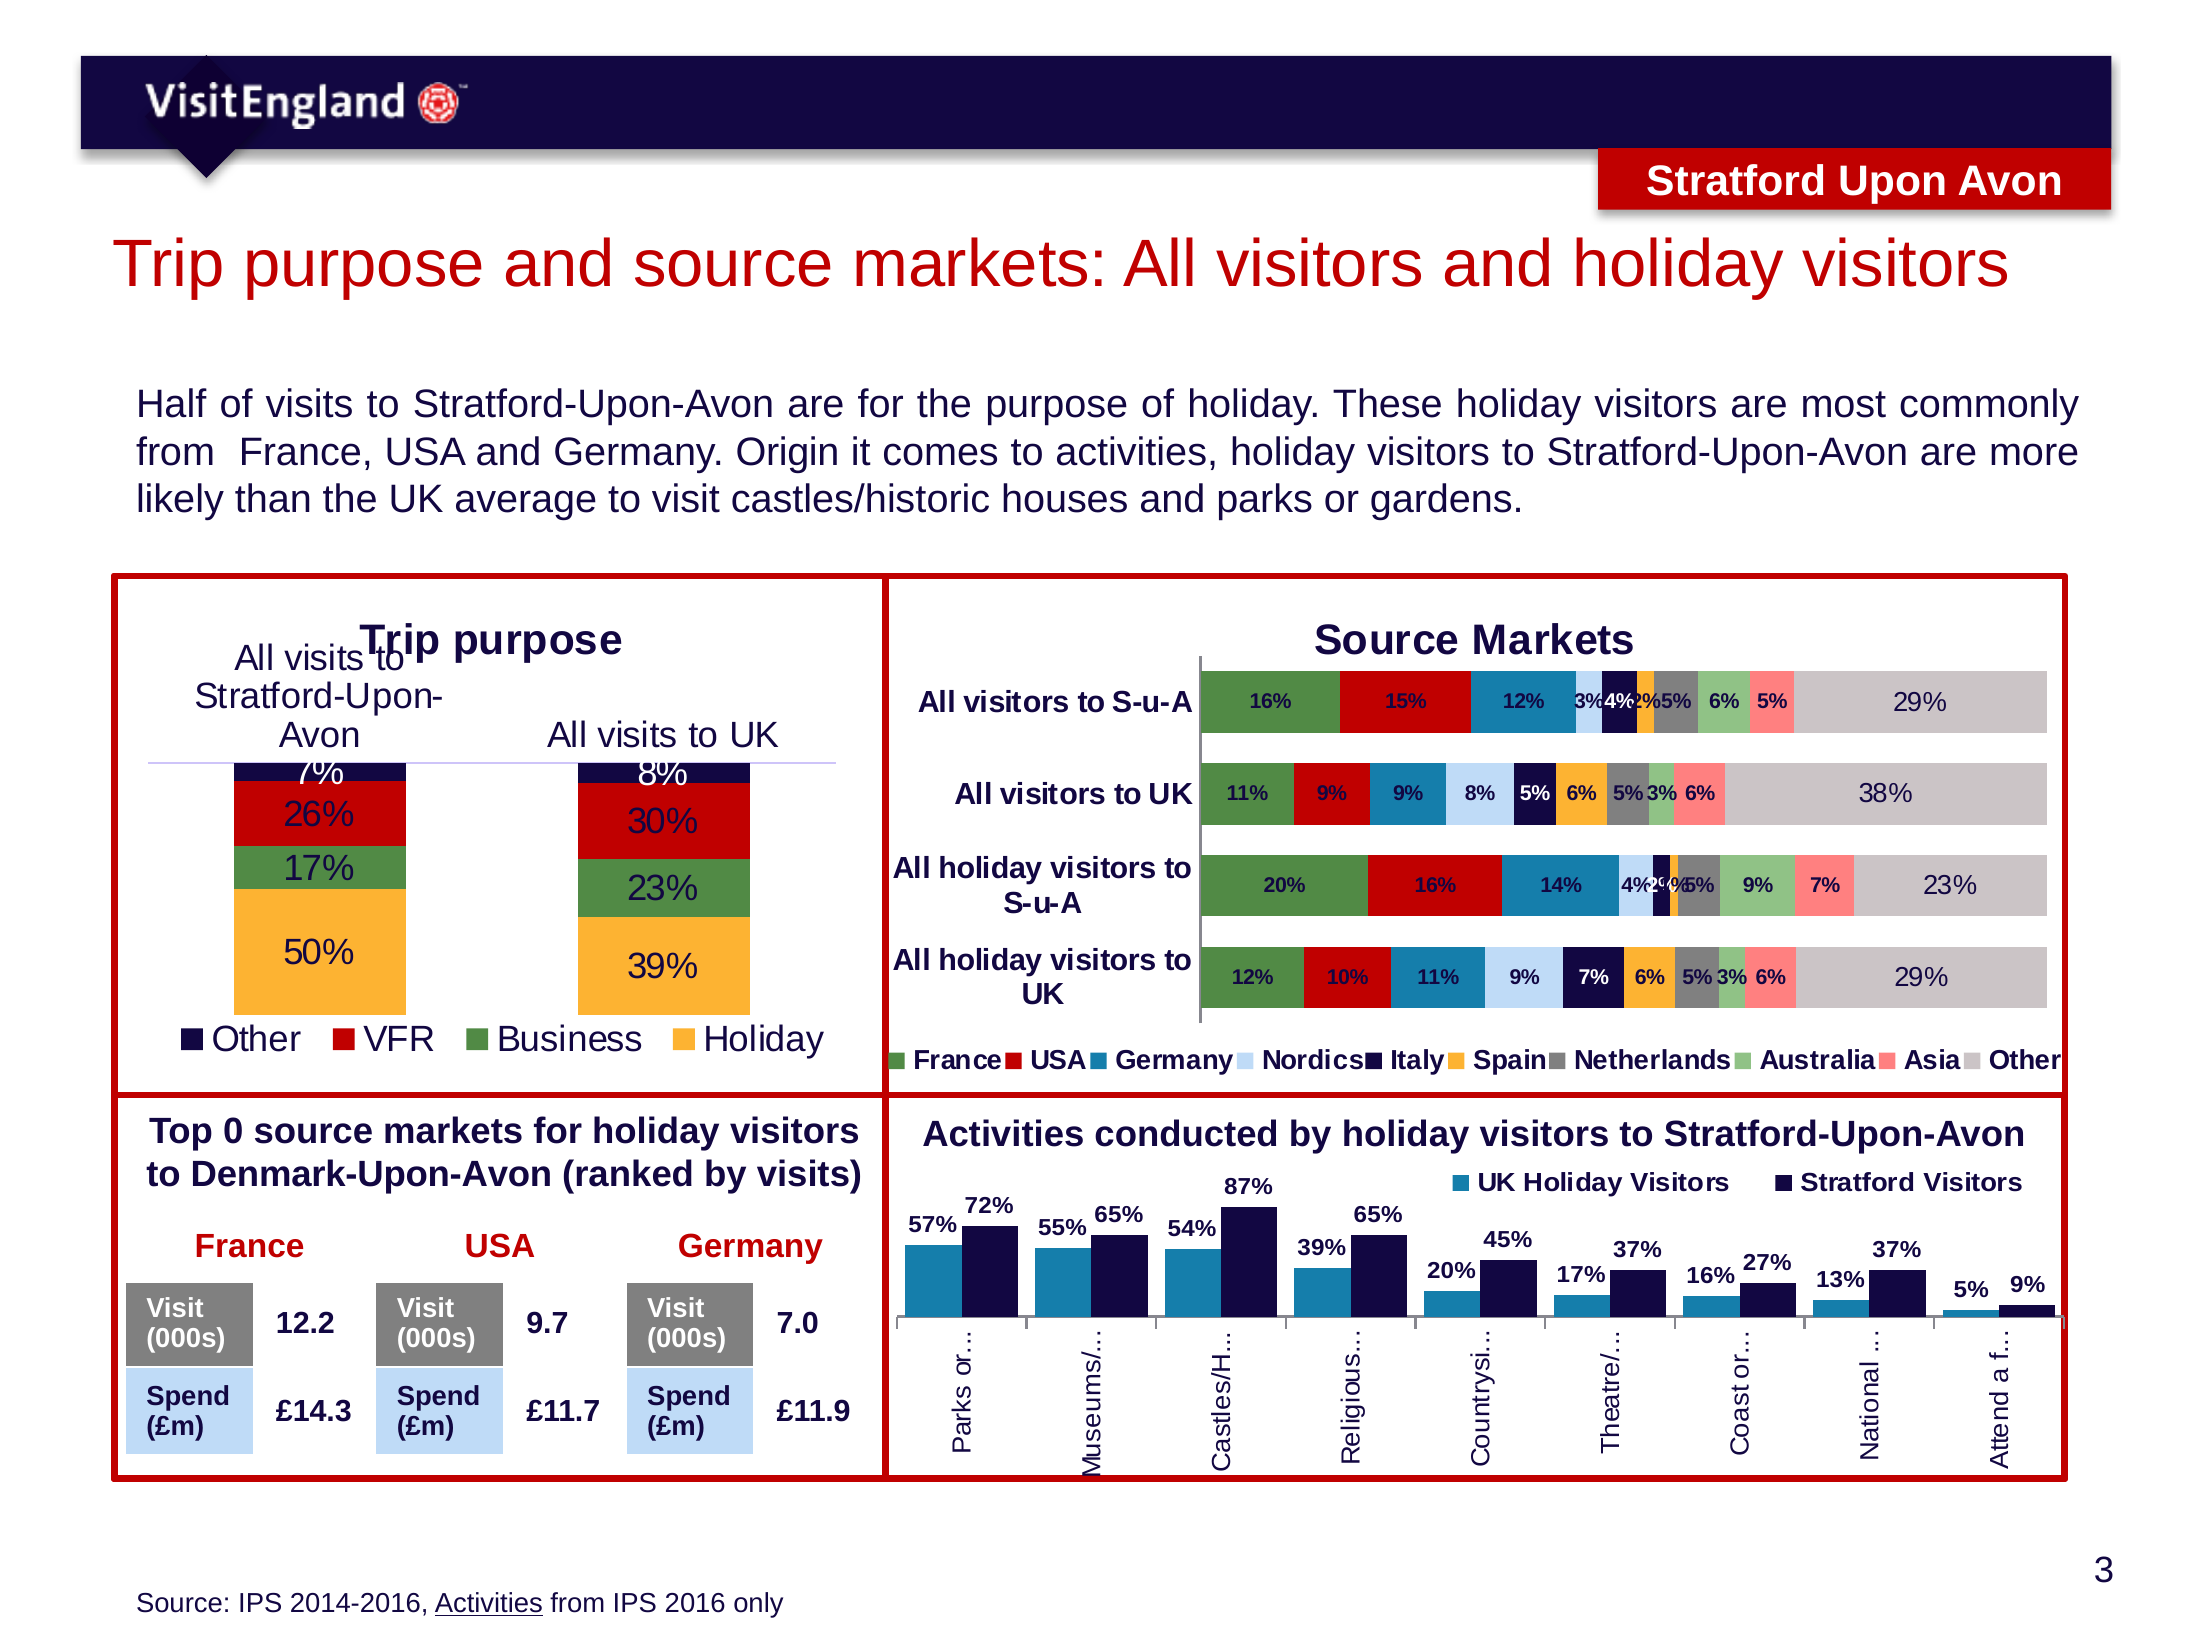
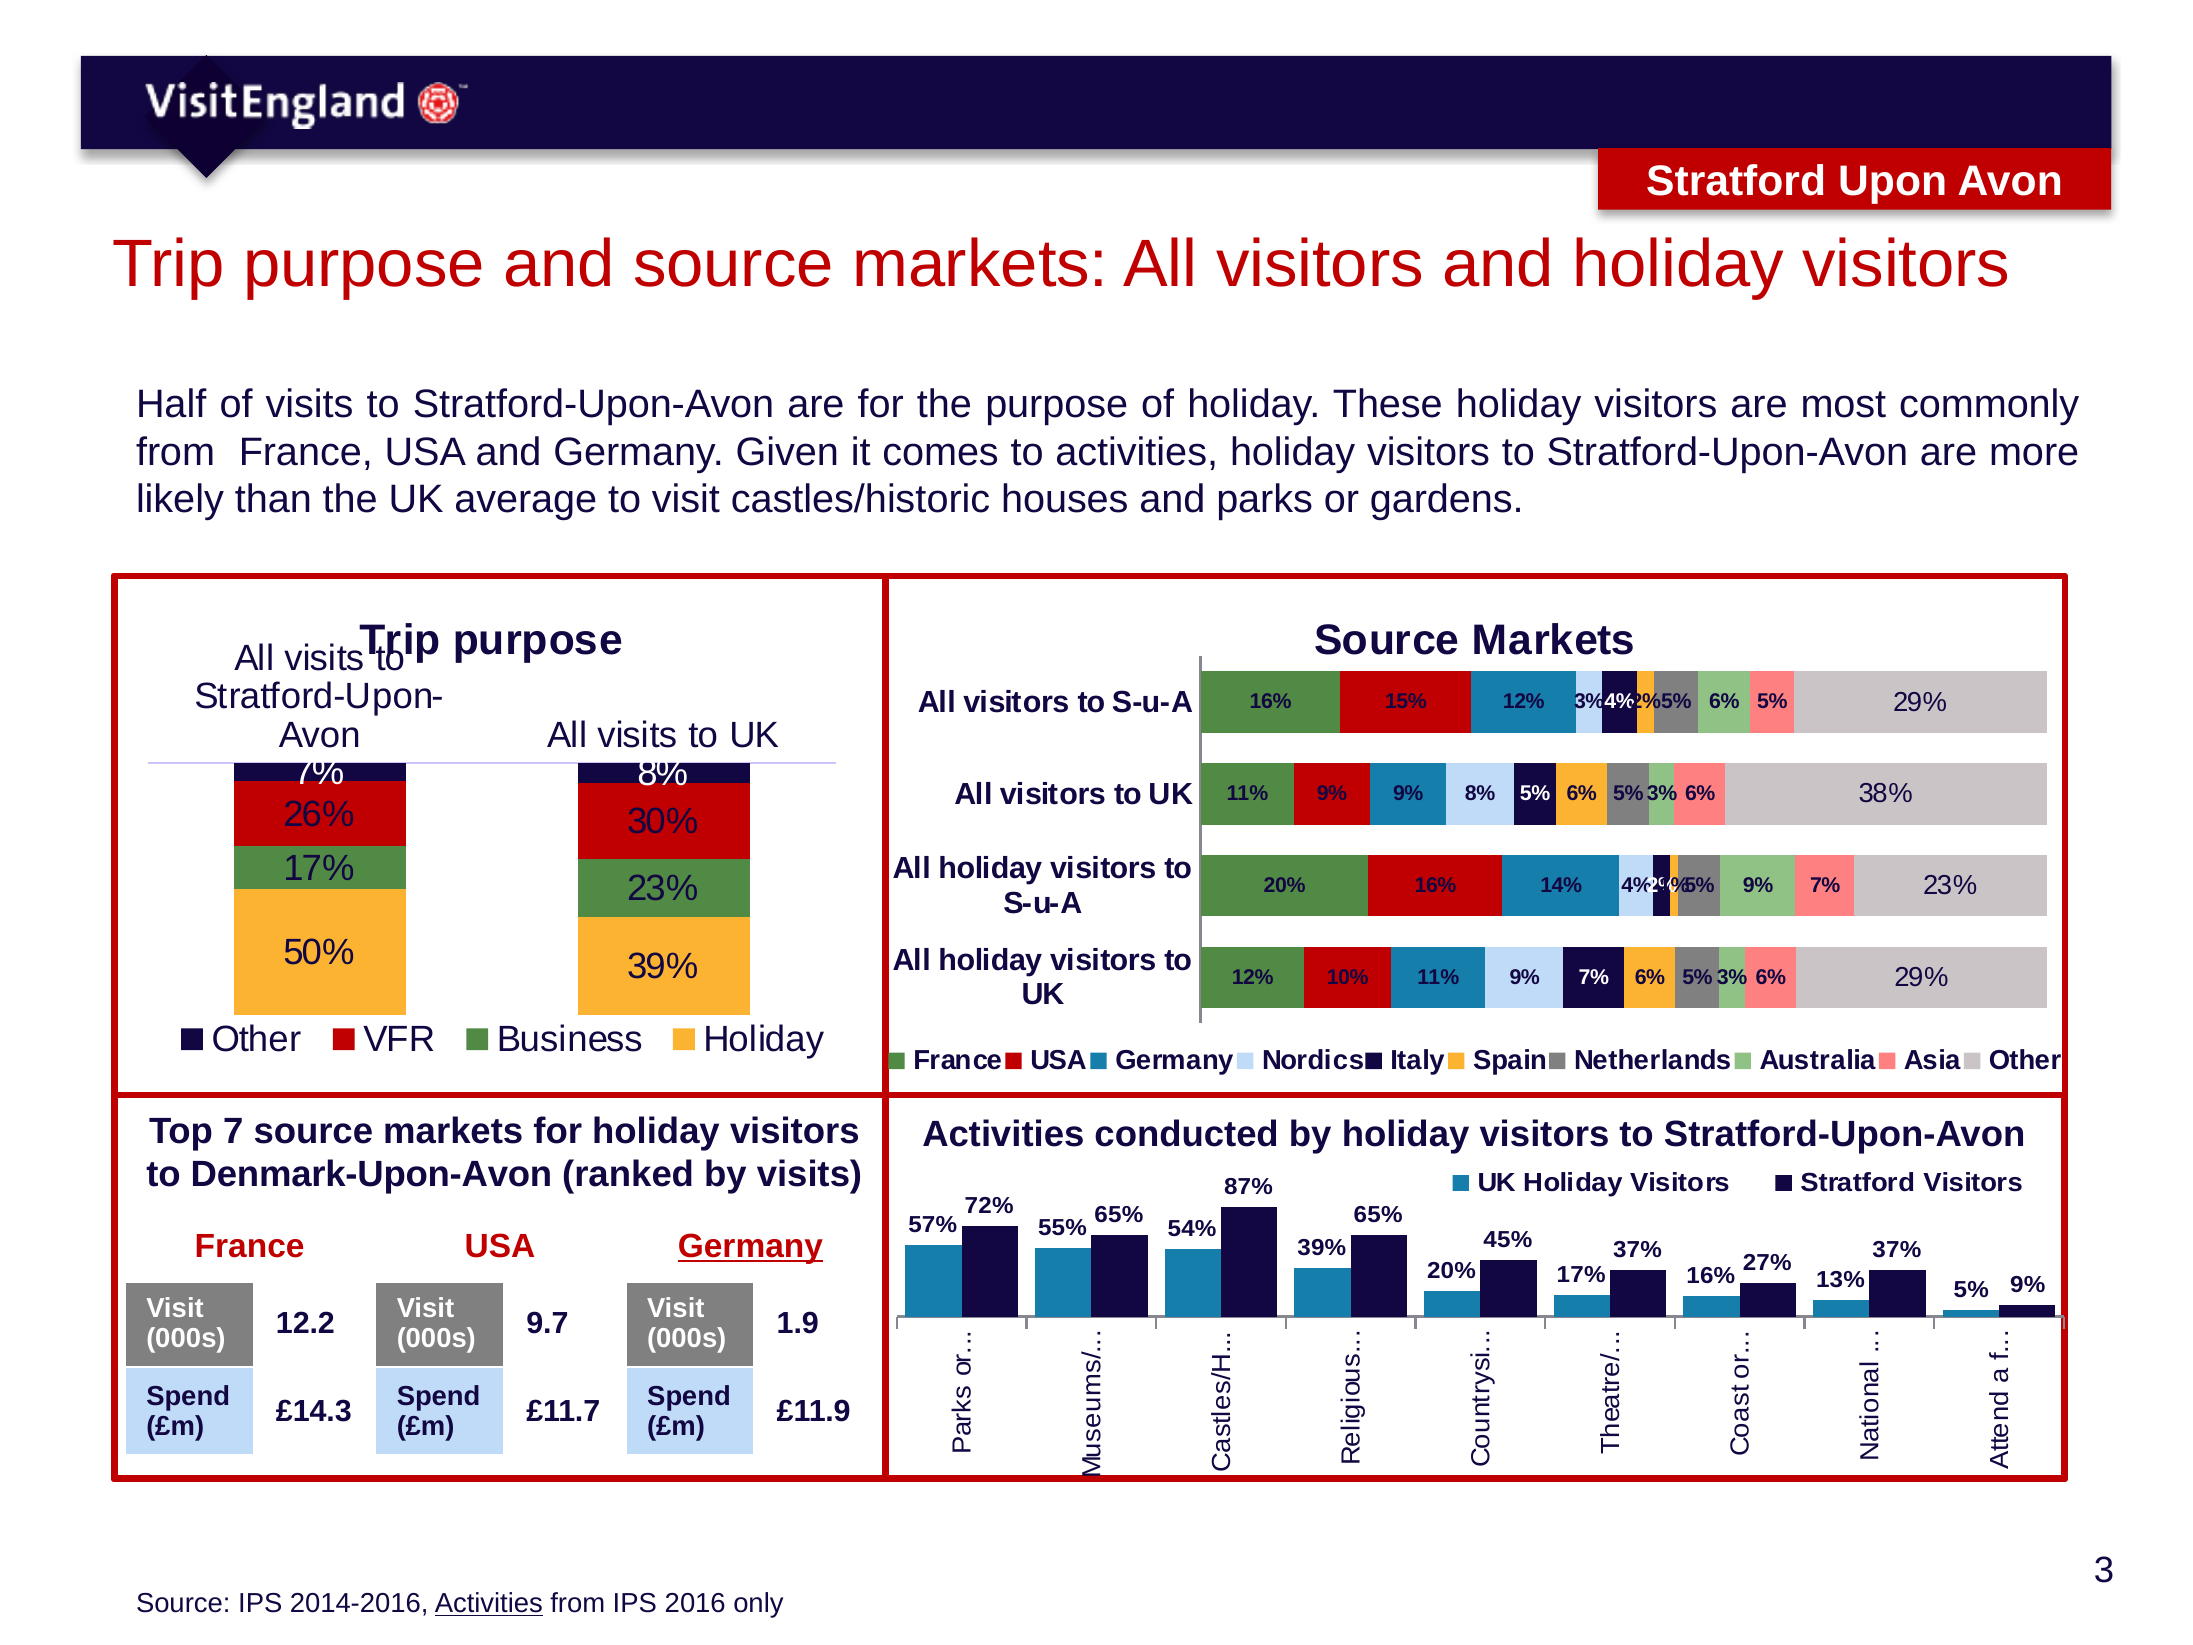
Origin: Origin -> Given (787, 452)
0: 0 -> 7 (233, 1131)
Germany underline: none -> present (750, 1247)
7.0: 7.0 -> 1.9 (798, 1323)
